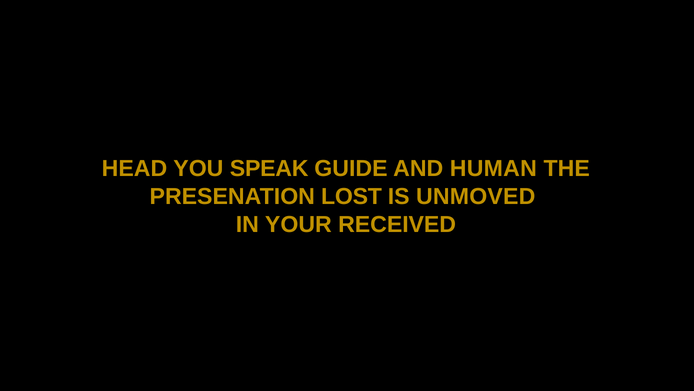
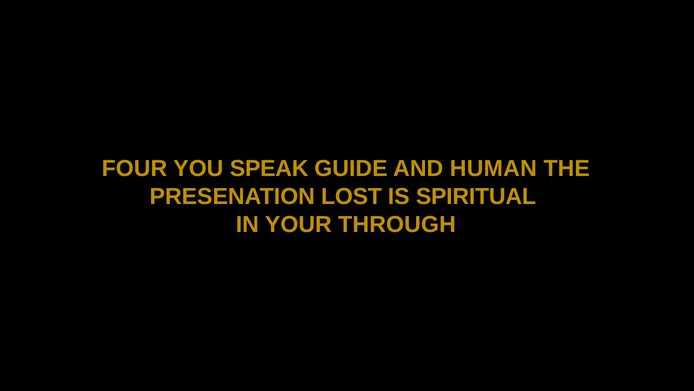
HEAD: HEAD -> FOUR (134, 169)
UNMOVED: UNMOVED -> SPIRITUAL (476, 196)
RECEIVED: RECEIVED -> THROUGH (397, 224)
